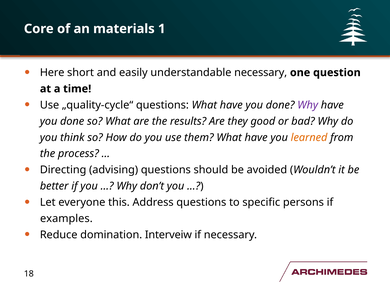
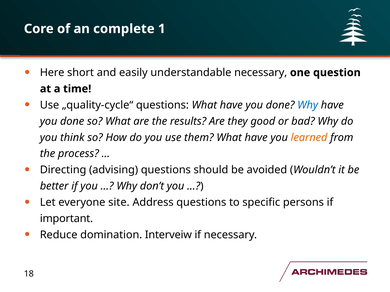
materials: materials -> complete (124, 29)
Why colour: purple -> blue (308, 105)
this: this -> site (119, 203)
examples: examples -> important (66, 219)
